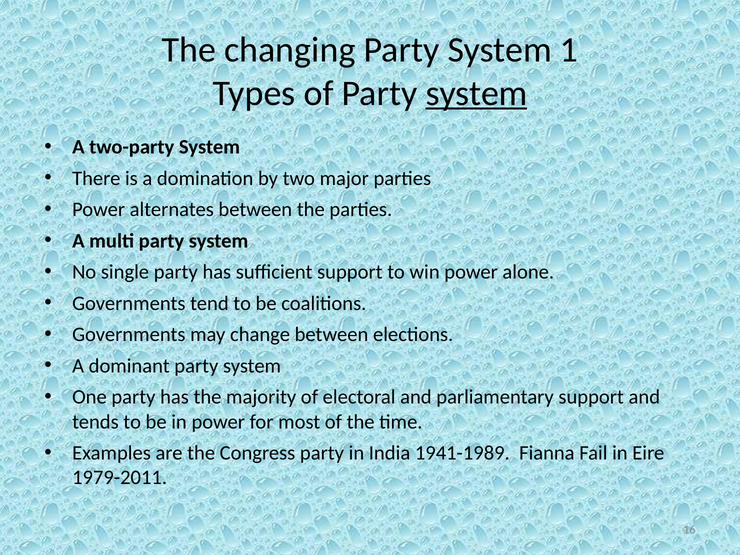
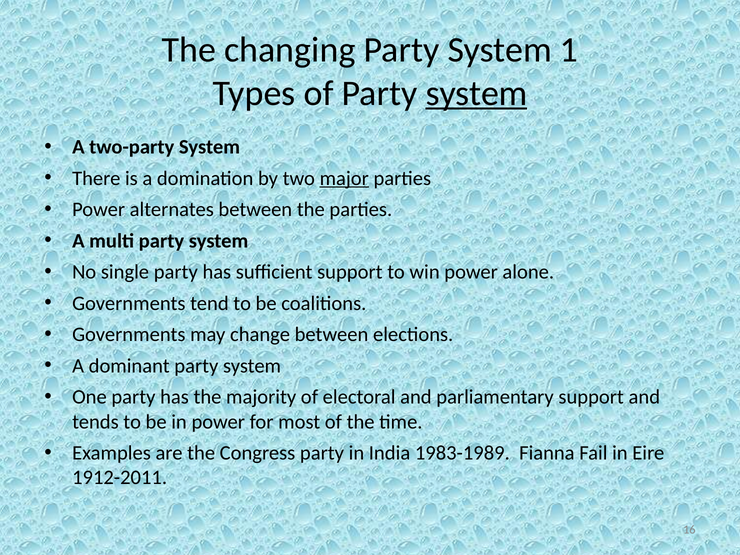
major underline: none -> present (344, 178)
1941-1989: 1941-1989 -> 1983-1989 (462, 453)
1979-2011: 1979-2011 -> 1912-2011 (120, 478)
